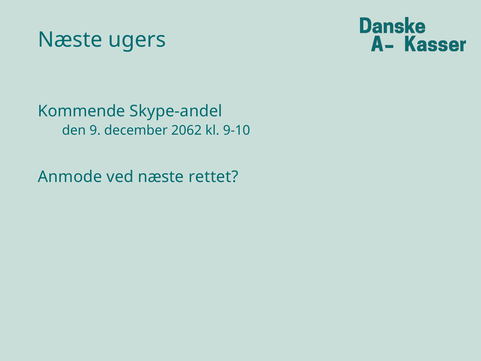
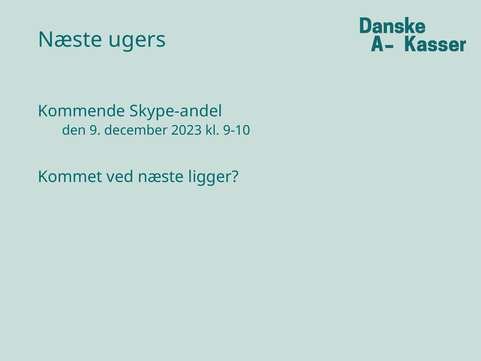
2062: 2062 -> 2023 (186, 130)
Anmode: Anmode -> Kommet (70, 177)
rettet: rettet -> ligger (214, 177)
